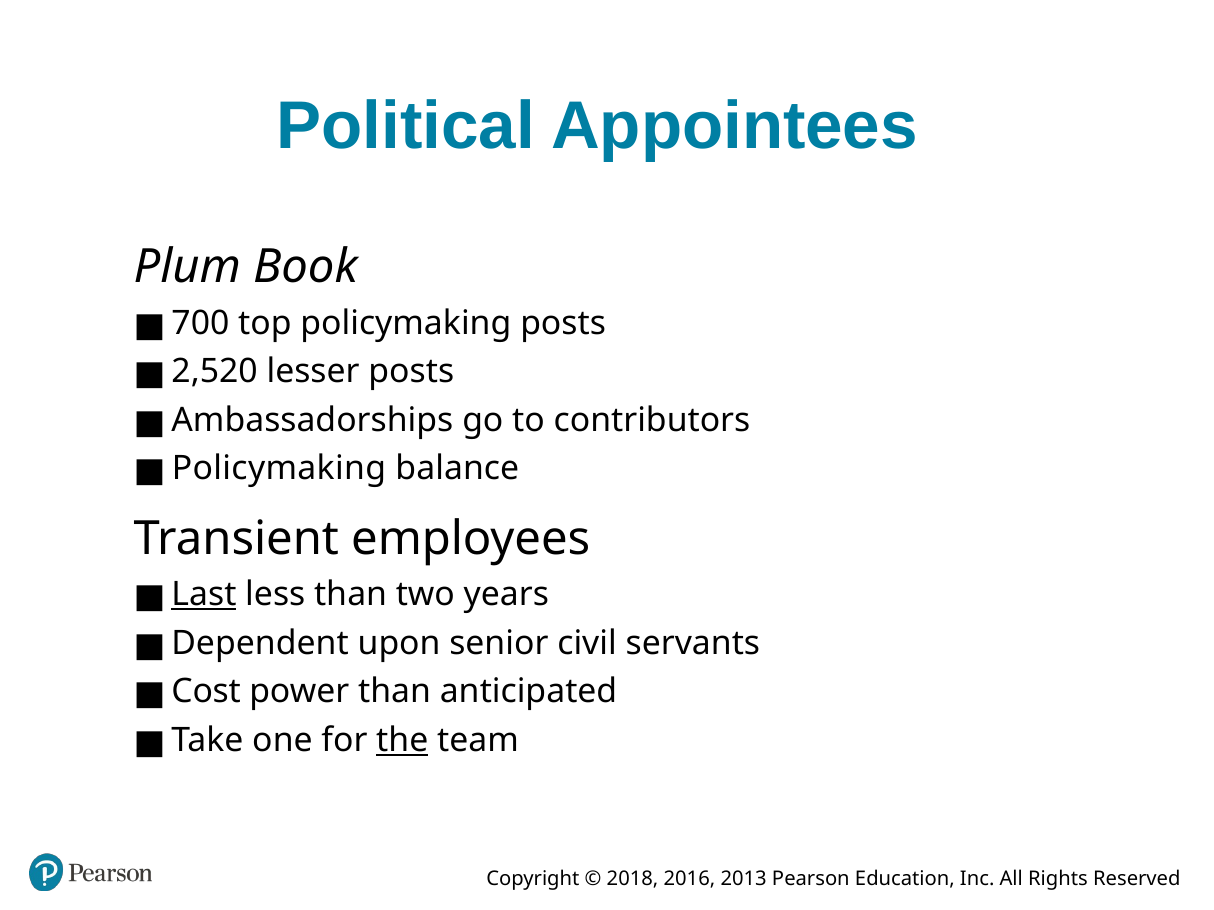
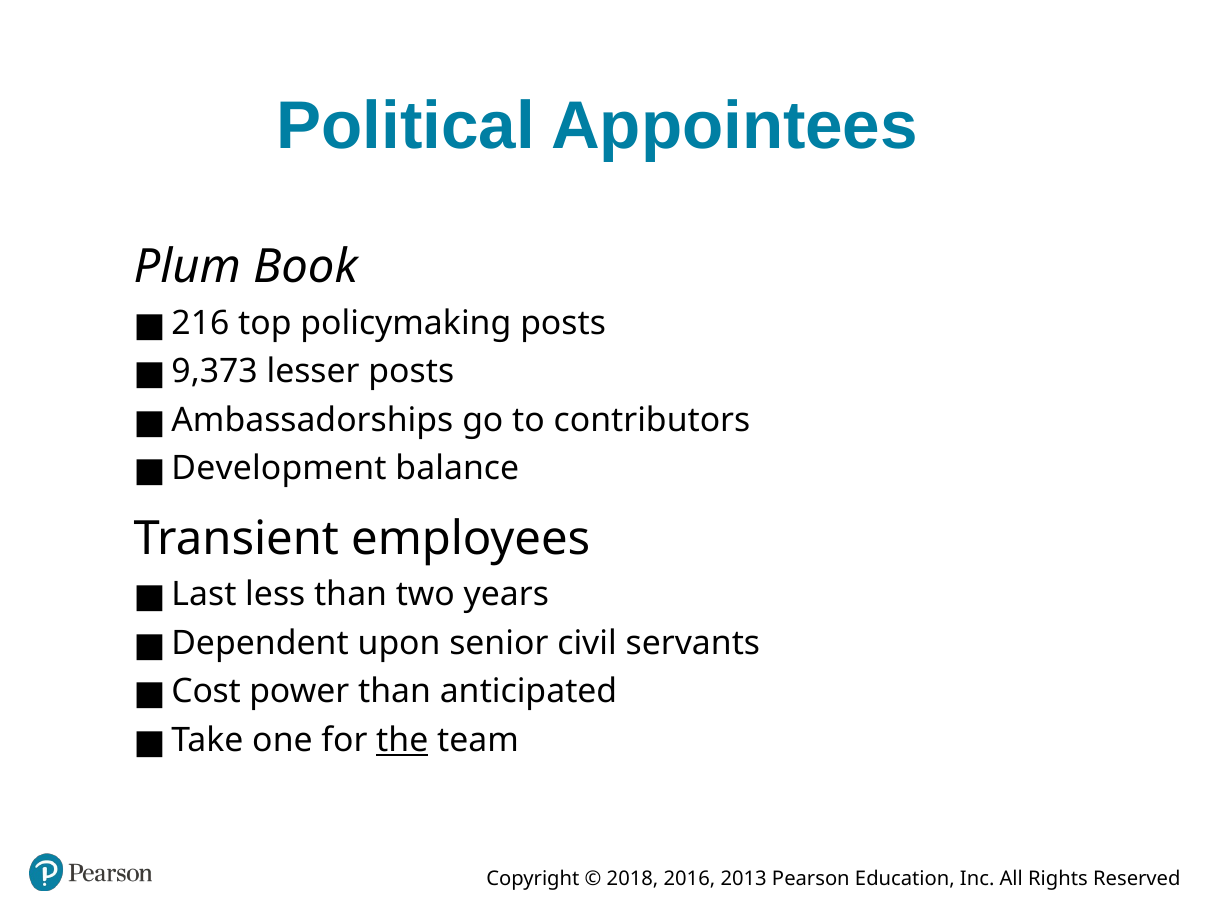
700: 700 -> 216 (200, 323)
2,520: 2,520 -> 9,373 (215, 372)
Policymaking: Policymaking -> Development (279, 469)
Last underline: present -> none (204, 595)
